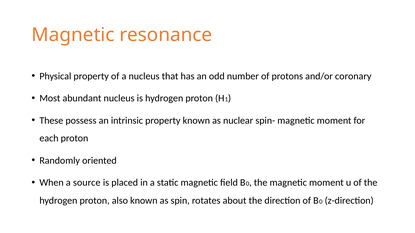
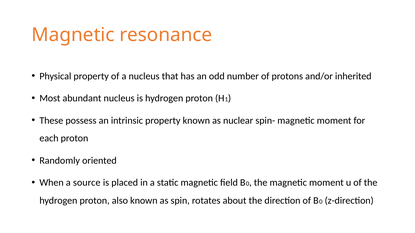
coronary: coronary -> inherited (353, 76)
